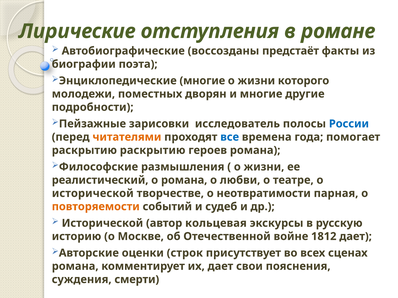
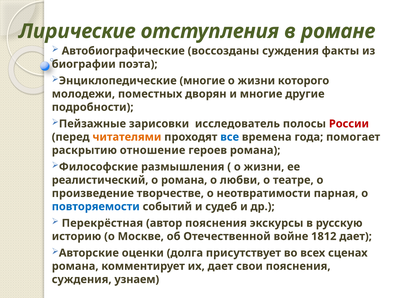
воссозданы предстаёт: предстаёт -> суждения (291, 51)
России colour: blue -> red (349, 124)
раскрытию раскрытию: раскрытию -> отношение (153, 150)
исторической: исторической -> произведение (93, 194)
повторяемости colour: orange -> blue (96, 207)
Исторической: Исторической -> Перекрёстная (102, 223)
автор кольцевая: кольцевая -> пояснения (216, 223)
строк: строк -> долга (185, 253)
смерти: смерти -> узнаем (137, 280)
